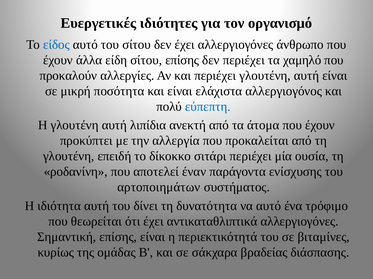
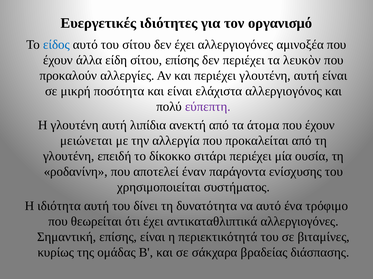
άνθρωπο: άνθρωπο -> αμινοξέα (300, 45)
χαμηλό: χαμηλό -> λευκὸν (302, 60)
εύπεπτη colour: blue -> purple (208, 107)
προκύπτει: προκύπτει -> μειώνεται (86, 141)
αρτοποιημάτων: αρτοποιημάτων -> χρησιμοποιείται (159, 188)
